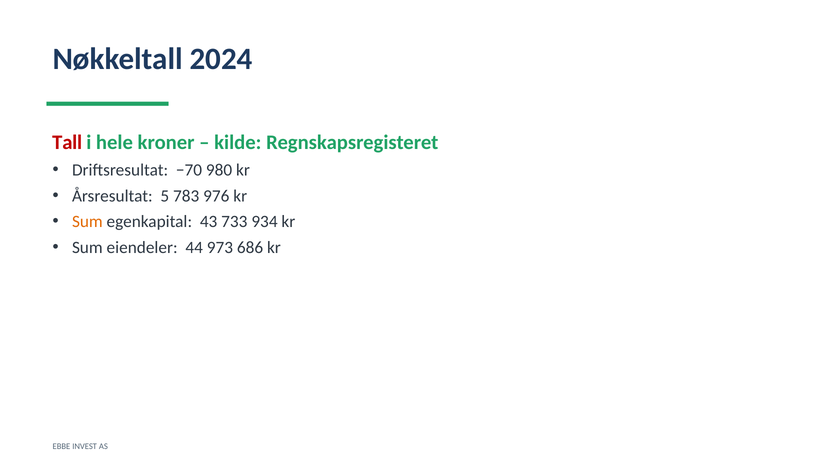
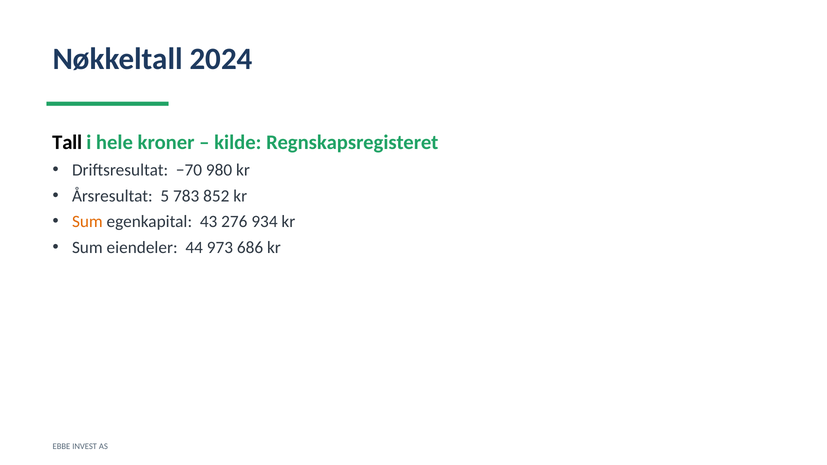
Tall colour: red -> black (67, 142)
976: 976 -> 852 (216, 196)
733: 733 -> 276 (234, 222)
